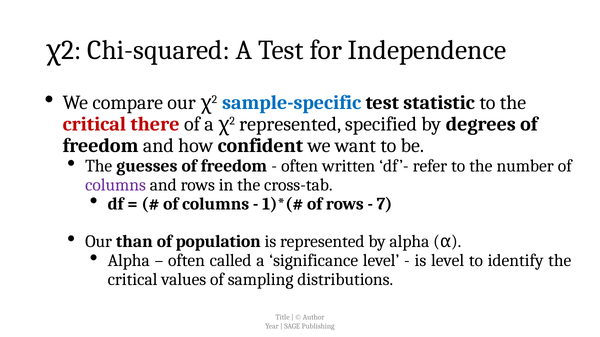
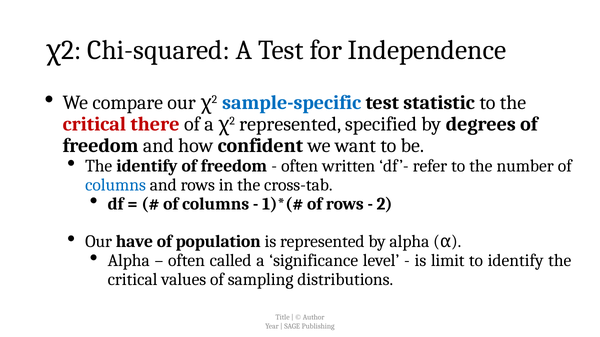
The guesses: guesses -> identify (147, 166)
columns colour: purple -> blue (116, 185)
7: 7 -> 2 (384, 204)
than: than -> have (134, 242)
is level: level -> limit (448, 261)
